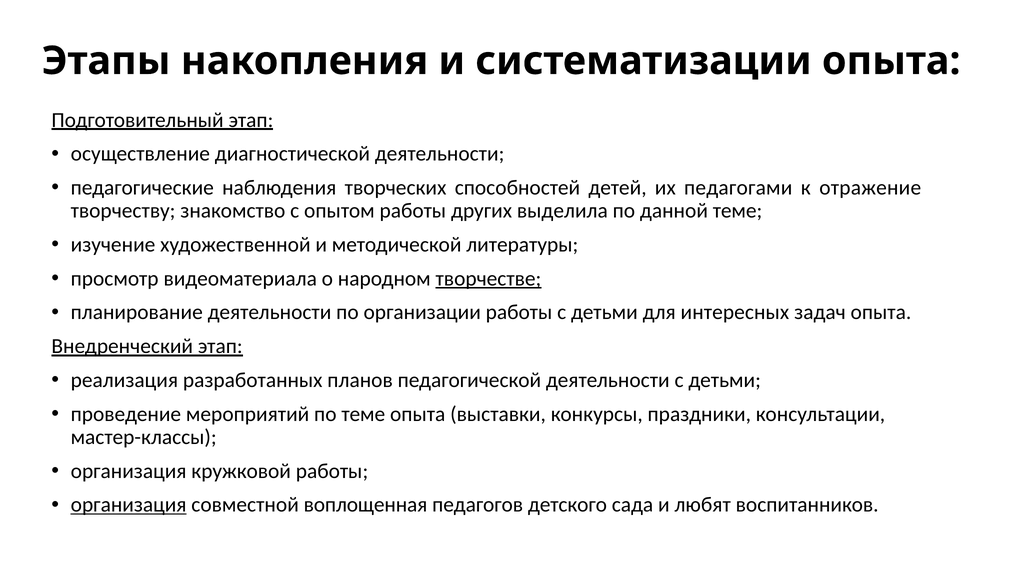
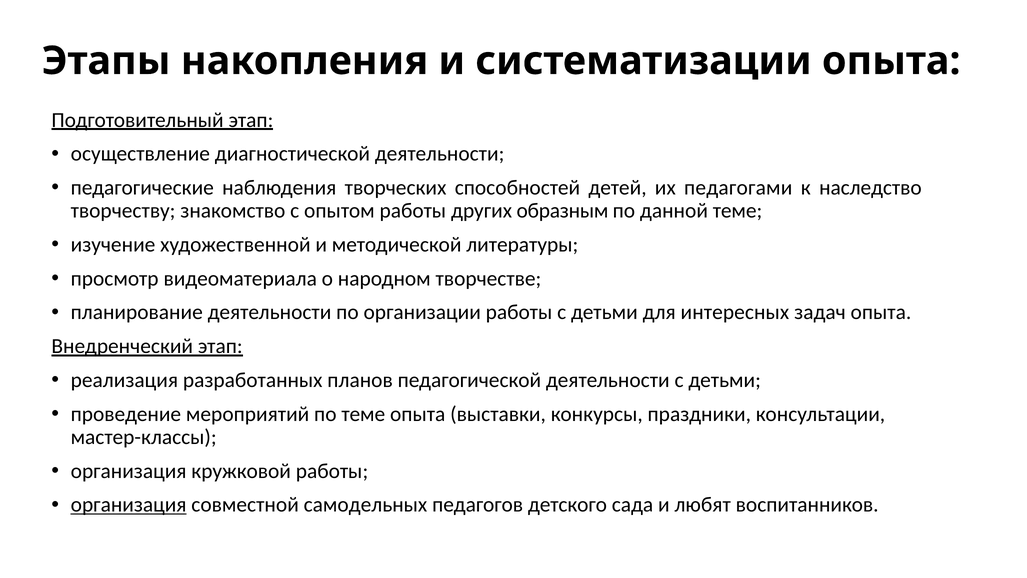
отражение: отражение -> наследство (870, 188)
выделила: выделила -> образным (562, 211)
творчестве underline: present -> none (488, 278)
воплощенная: воплощенная -> самодельных (365, 505)
